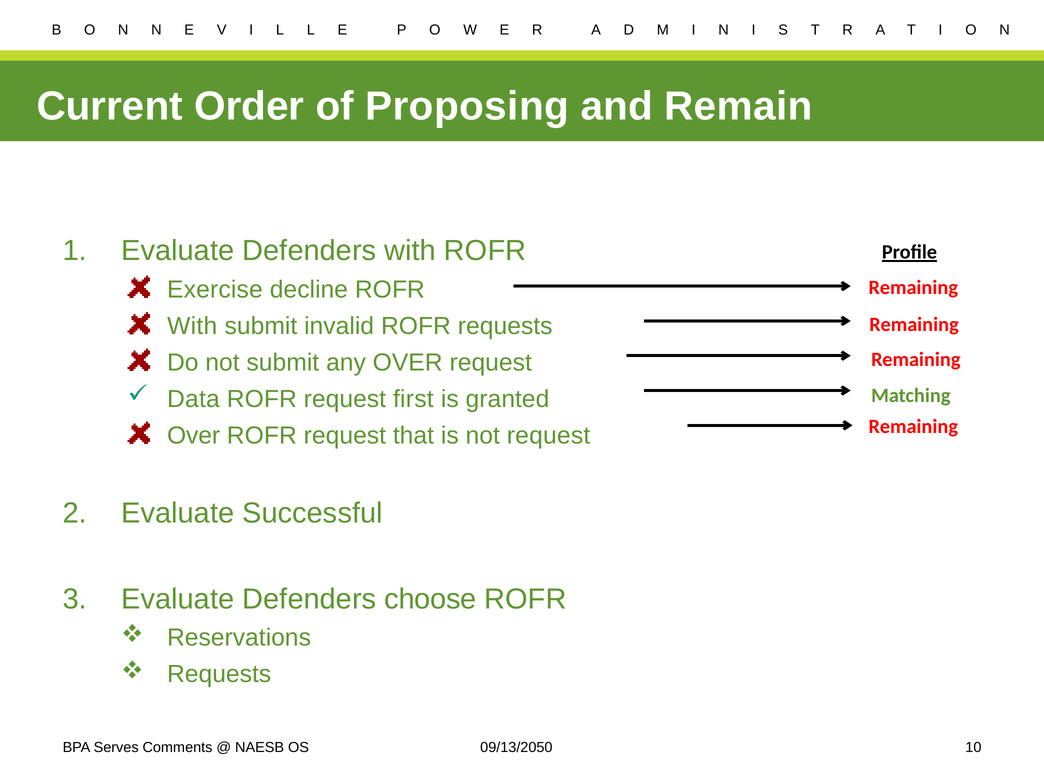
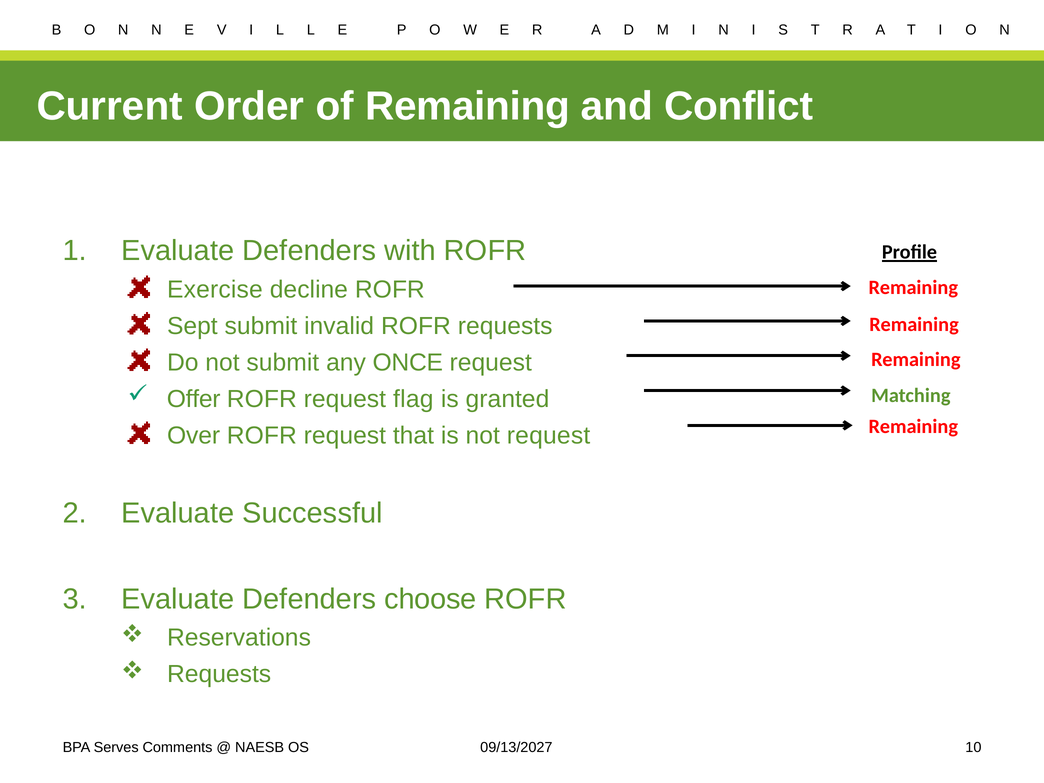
of Proposing: Proposing -> Remaining (468, 106)
Remain: Remain -> Conflict (739, 106)
With: With -> Sept (192, 326)
any OVER: OVER -> ONCE (408, 363)
Data: Data -> Offer (194, 399)
first: first -> flag (413, 399)
09/13/2050: 09/13/2050 -> 09/13/2027 (516, 748)
